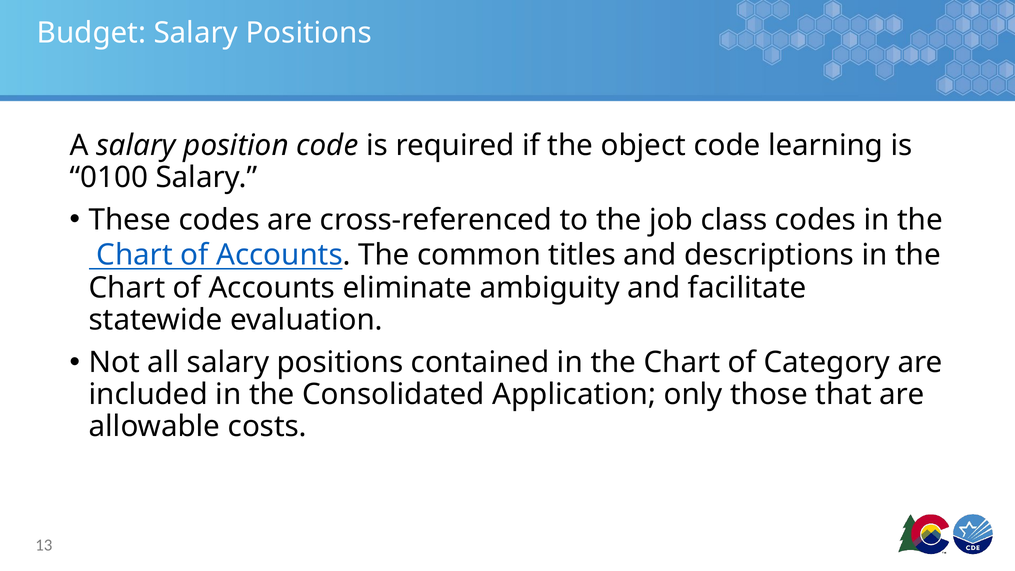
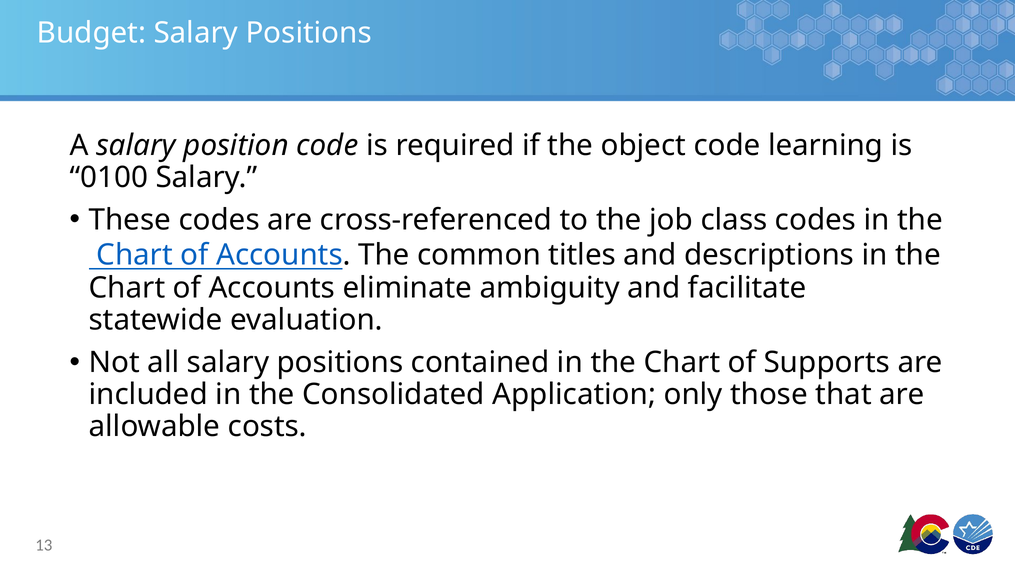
Category: Category -> Supports (827, 362)
